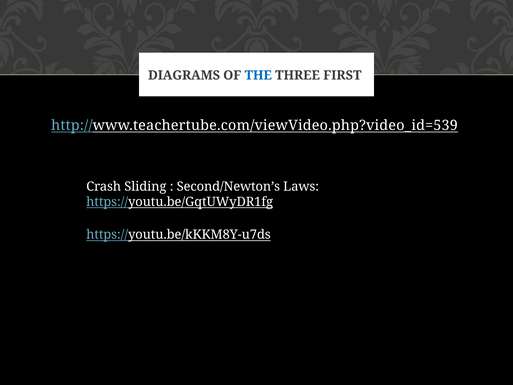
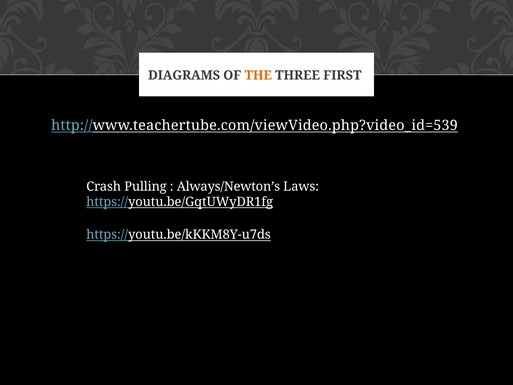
THE colour: blue -> orange (258, 75)
Sliding: Sliding -> Pulling (145, 186)
Second/Newton’s: Second/Newton’s -> Always/Newton’s (228, 186)
